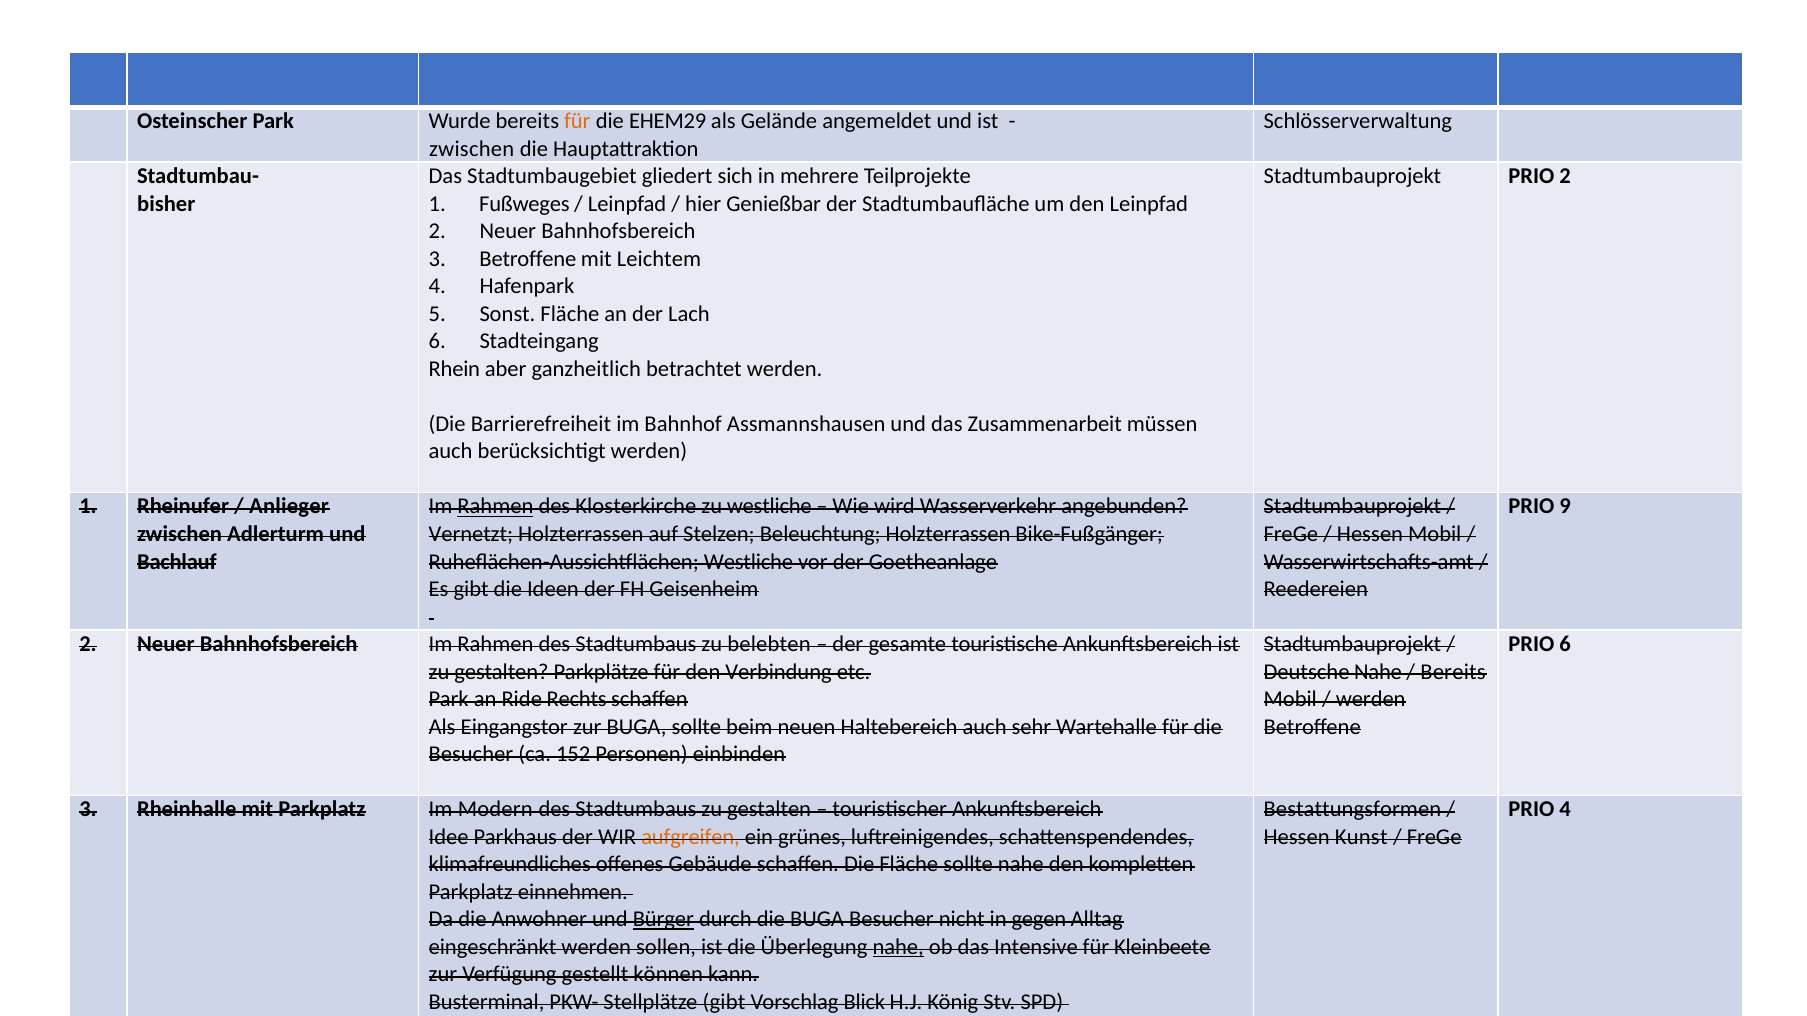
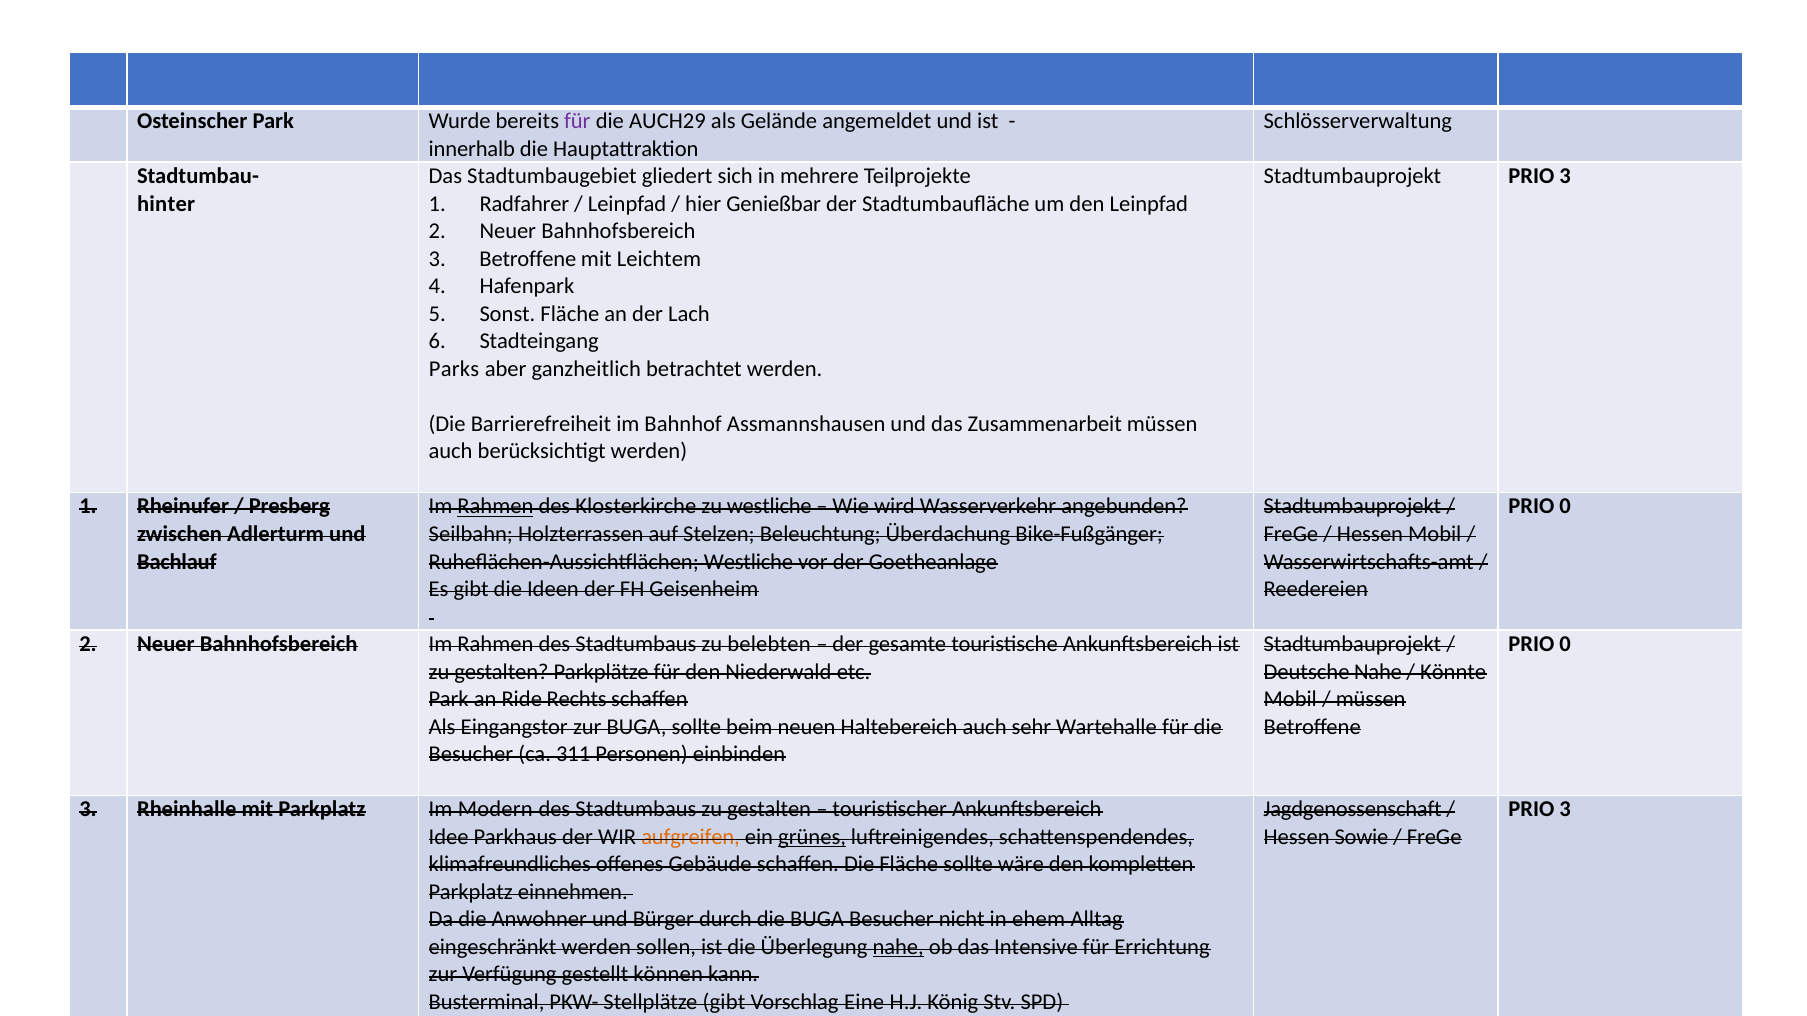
für colour: orange -> purple (577, 121)
EHEM29: EHEM29 -> AUCH29 (667, 121)
zwischen: zwischen -> innerhalb (472, 149)
Stadtumbauprojekt PRIO 2: 2 -> 3 (1565, 176)
bisher: bisher -> hinter (166, 204)
Fußweges: Fußweges -> Radfahrer (524, 204)
Rhein: Rhein -> Parks (454, 369)
Anlieger: Anlieger -> Presberg (289, 507)
9: 9 -> 0 (1565, 507)
Vernetzt: Vernetzt -> Seilbahn (471, 534)
Beleuchtung Holzterrassen: Holzterrassen -> Überdachung (948, 534)
6: 6 -> 0 (1565, 644)
Verbindung: Verbindung -> Niederwald (778, 672)
Bereits: Bereits -> Könnte (1453, 672)
werden: werden -> müssen (1371, 700)
152: 152 -> 311 (573, 755)
Bestattungsformen: Bestattungsformen -> Jagdgenossenschaft (1353, 810)
4: 4 -> 3 (1565, 810)
grünes underline: none -> present (812, 837)
Kunst: Kunst -> Sowie (1361, 837)
sollte nahe: nahe -> wäre (1021, 865)
Bürger underline: present -> none (663, 920)
gegen: gegen -> ehem (1039, 920)
Kleinbeete: Kleinbeete -> Errichtung (1162, 947)
Blick: Blick -> Eine (864, 1002)
